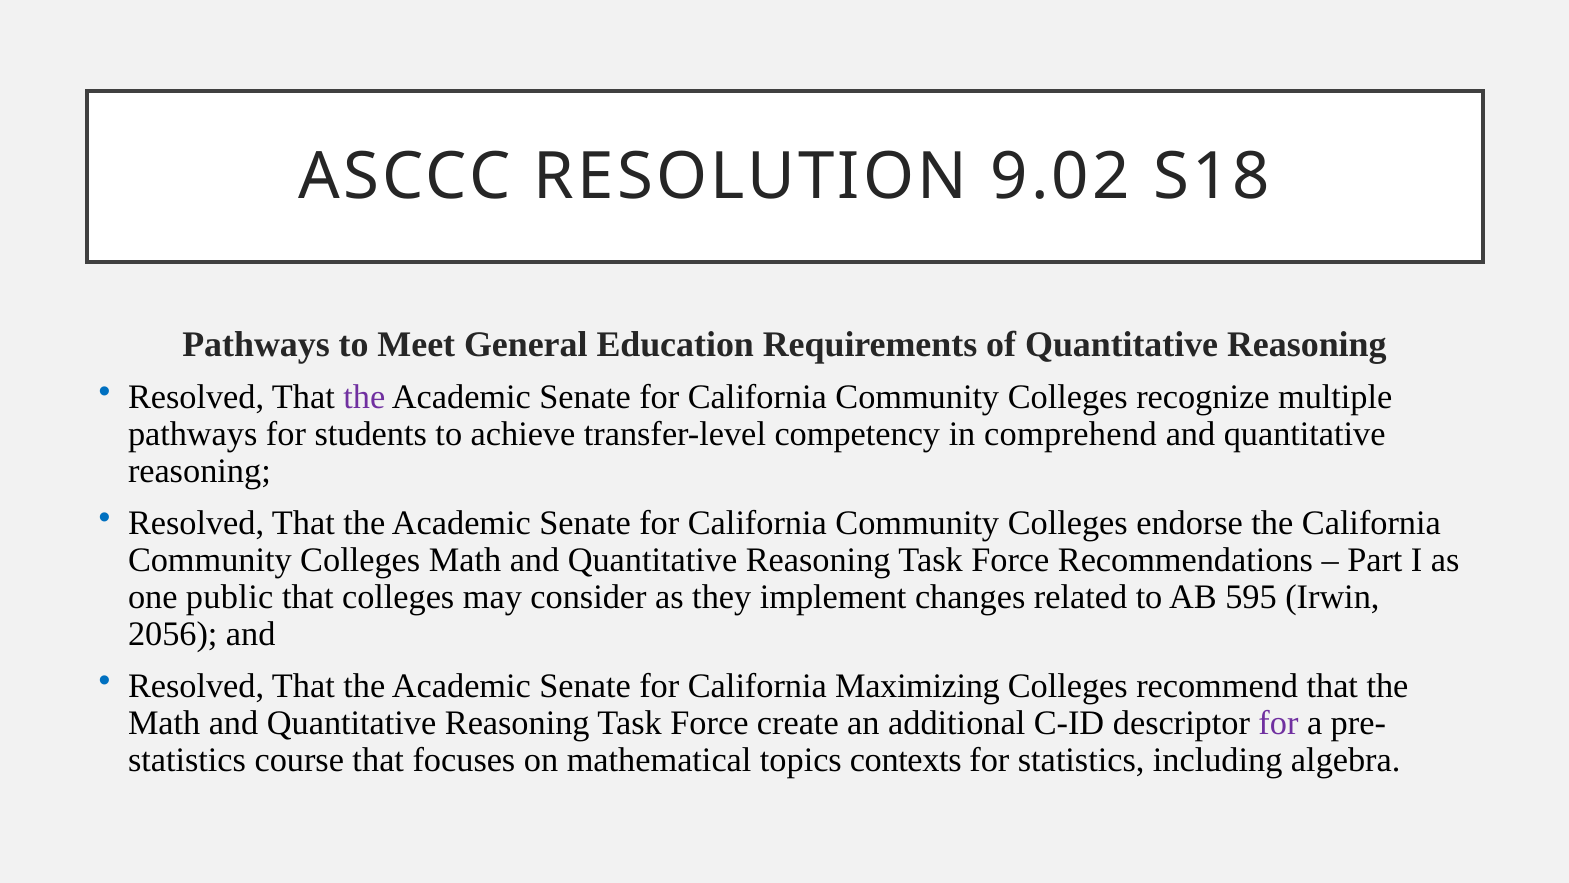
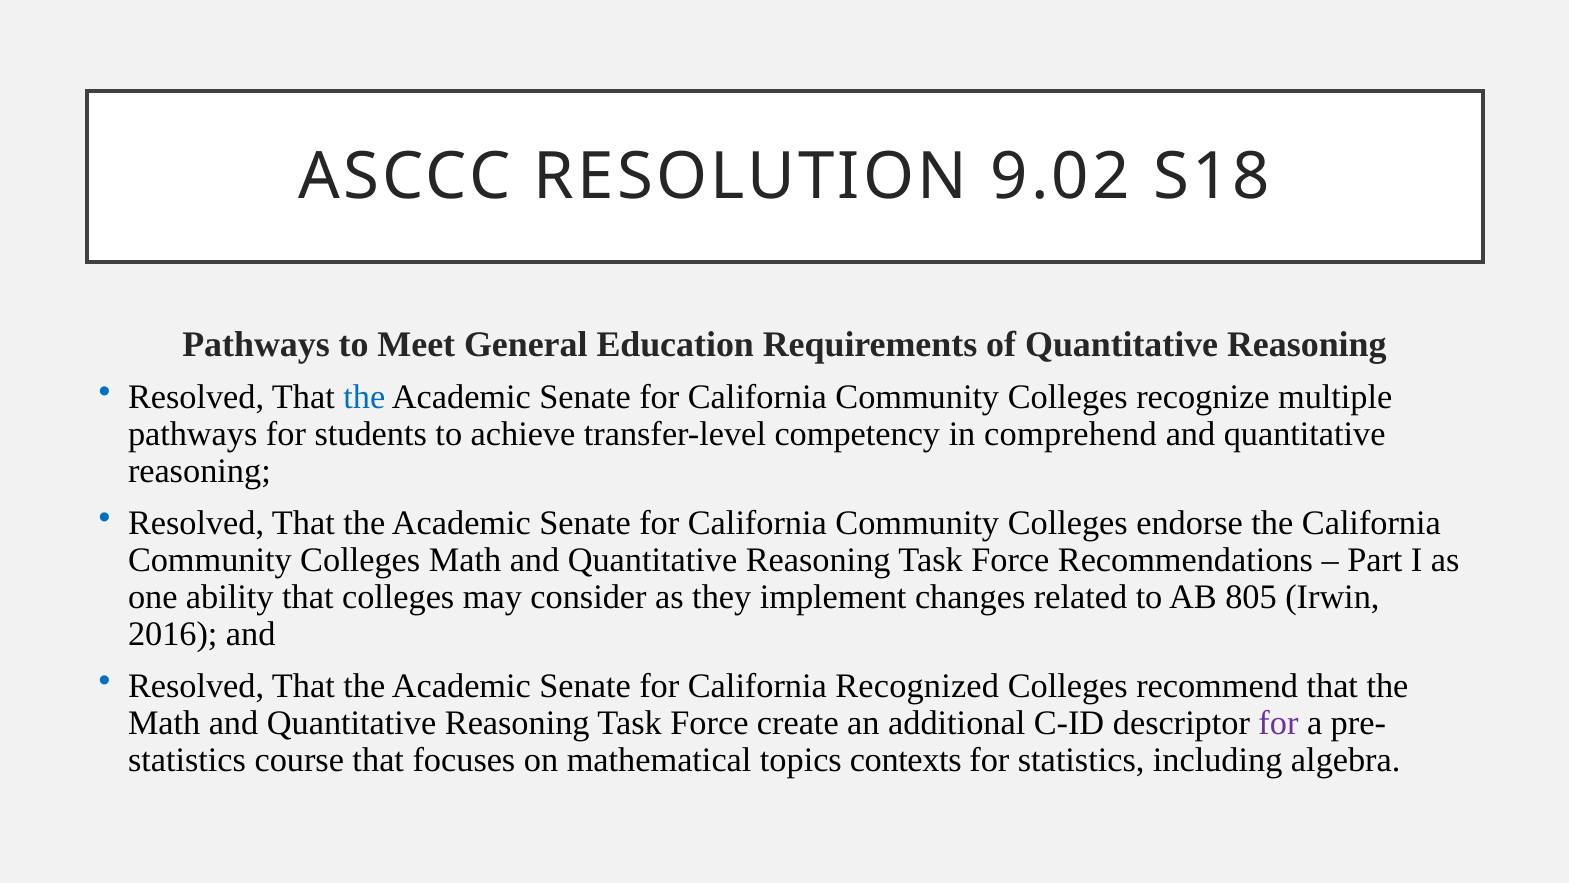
the colour: purple -> blue (364, 397)
public: public -> ability (230, 597)
595: 595 -> 805 (1251, 597)
2056: 2056 -> 2016 (173, 634)
Maximizing: Maximizing -> Recognized (917, 686)
